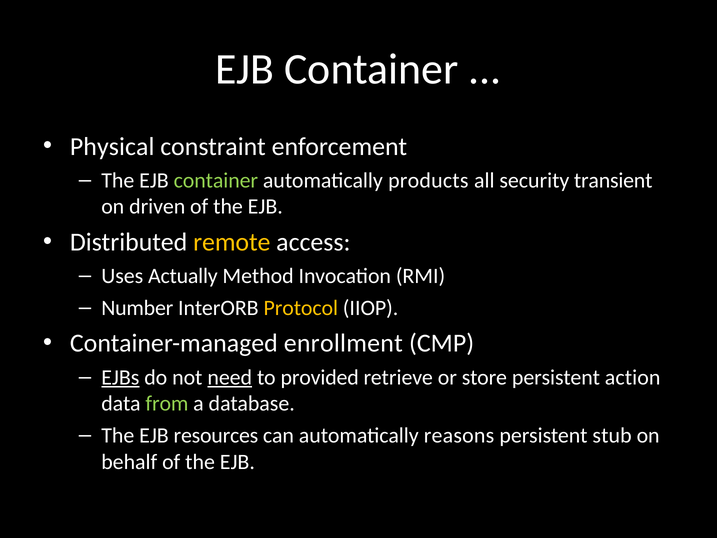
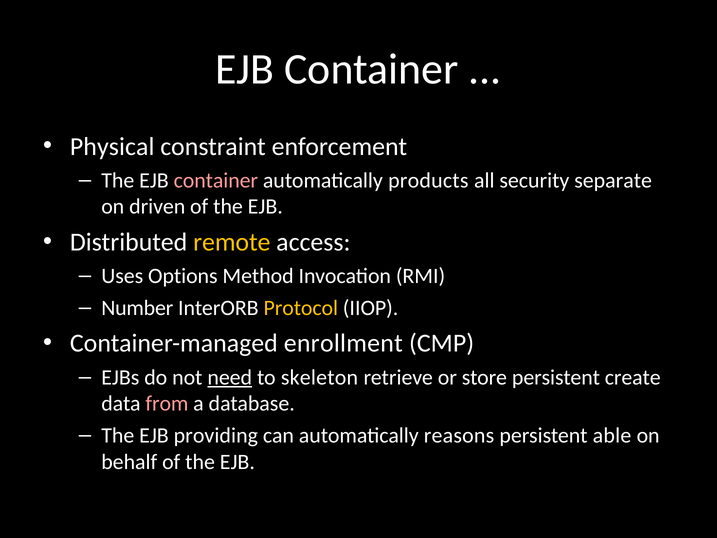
container colour: light green -> pink (216, 180)
transient: transient -> separate (613, 180)
Actually: Actually -> Options (183, 276)
EJBs underline: present -> none (120, 377)
provided: provided -> skeleton (320, 377)
action: action -> create (633, 377)
from colour: light green -> pink (167, 403)
resources: resources -> providing (216, 435)
stub: stub -> able (612, 435)
